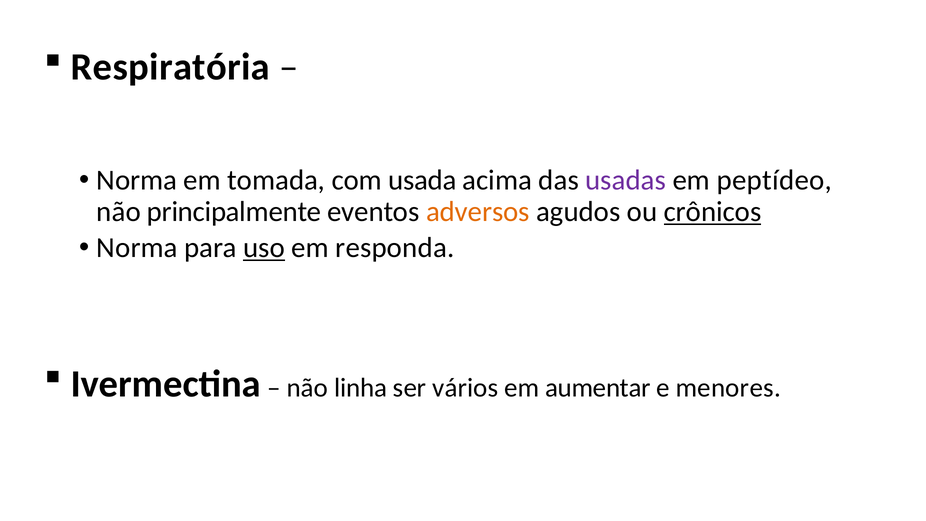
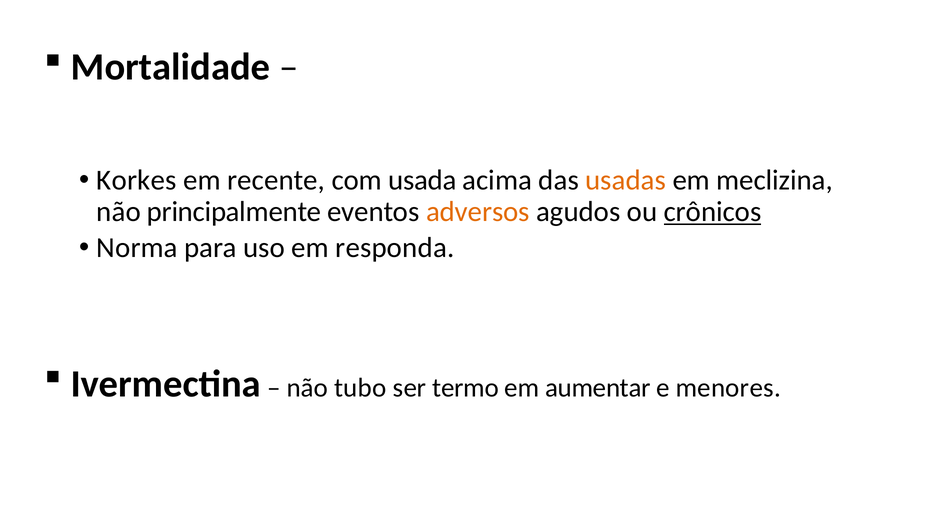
Respiratória: Respiratória -> Mortalidade (171, 67)
Norma: Norma -> Korkes (137, 180)
tomada: tomada -> recente (276, 180)
usadas colour: purple -> orange (626, 180)
peptídeo: peptídeo -> meclizina (775, 180)
uso underline: present -> none (264, 248)
linha: linha -> tubo (360, 388)
vários: vários -> termo (466, 388)
